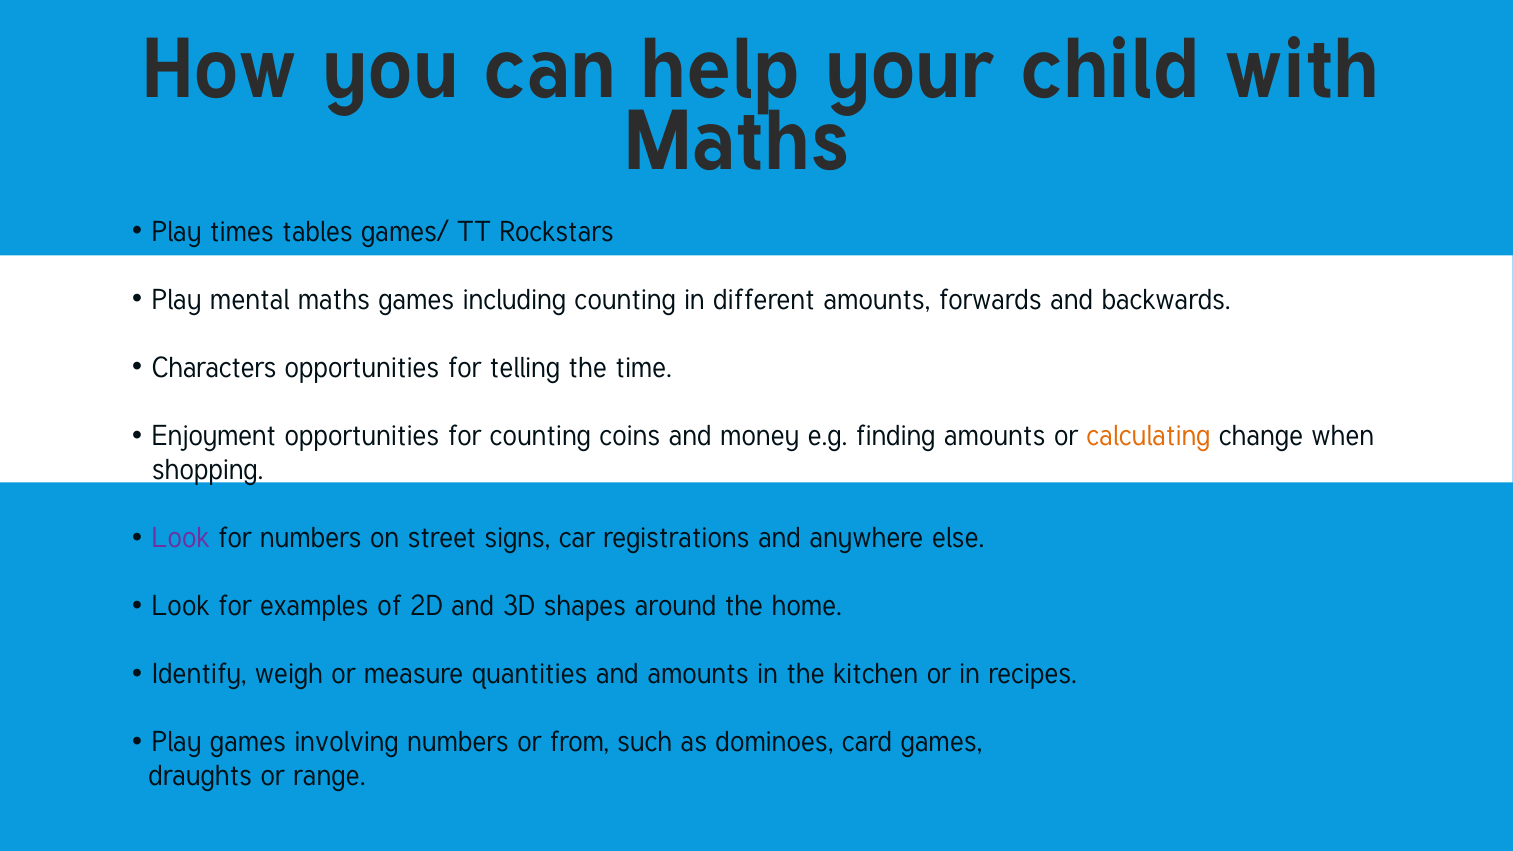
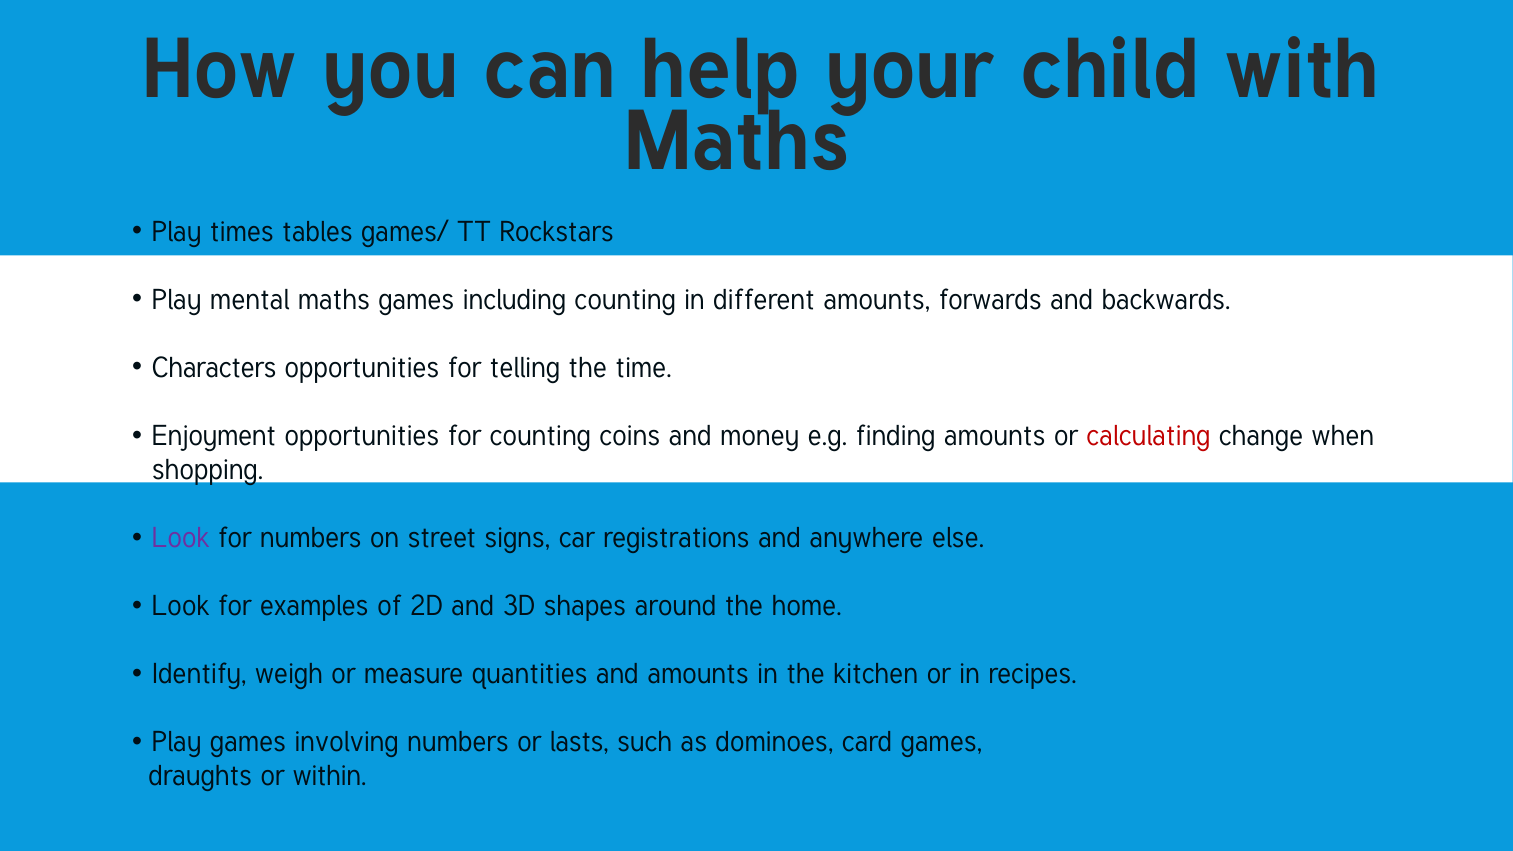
calculating colour: orange -> red (1148, 436)
from: from -> lasts (579, 743)
range: range -> within (329, 777)
